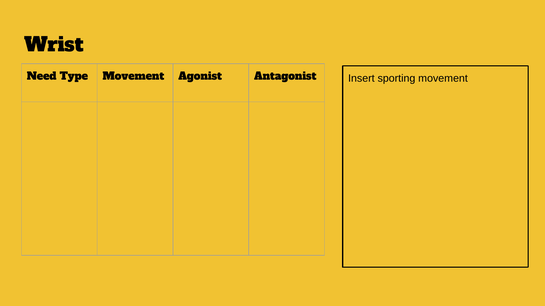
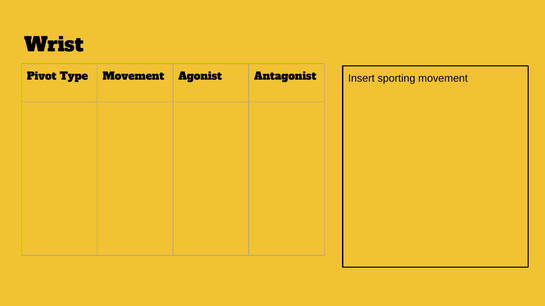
Need: Need -> Pivot (42, 77)
